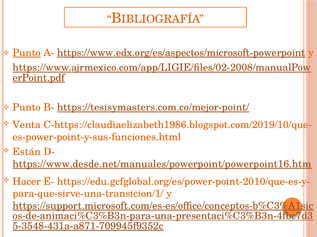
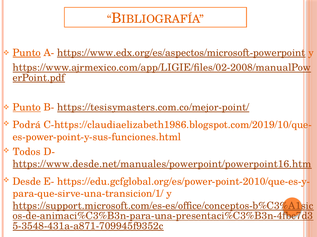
Punto underline: none -> present (27, 108)
Venta: Venta -> Podrá (27, 125)
Están: Están -> Todos (27, 152)
Hacer: Hacer -> Desde (27, 182)
